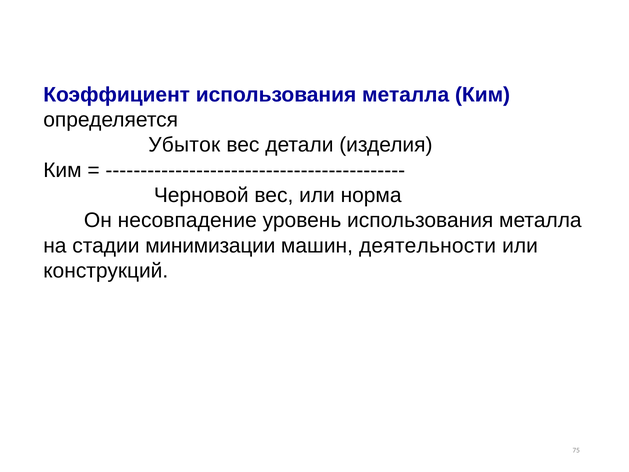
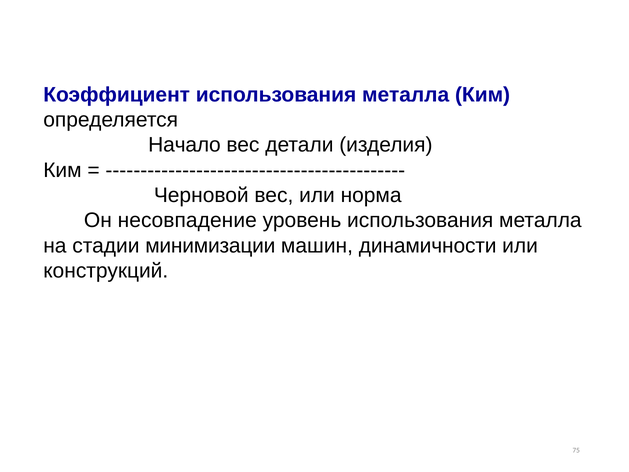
Убыток: Убыток -> Начало (184, 145)
деятельности: деятельности -> динамичности (428, 246)
